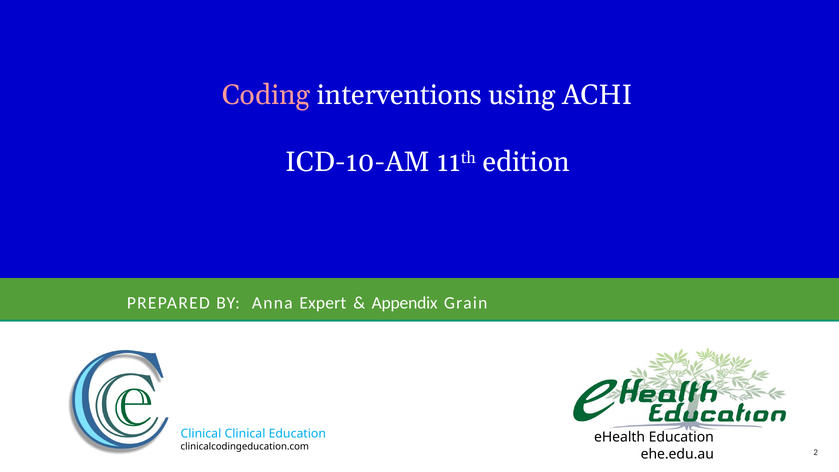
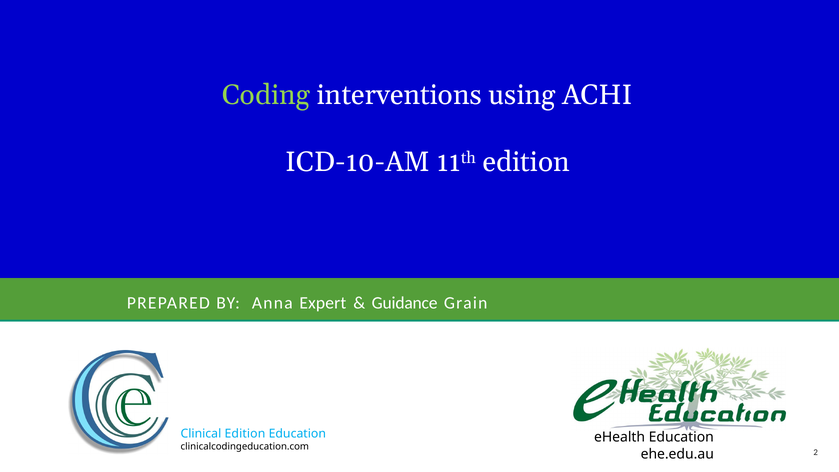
Coding colour: pink -> light green (266, 95)
Appendix: Appendix -> Guidance (405, 303)
Clinical Clinical: Clinical -> Edition (245, 434)
